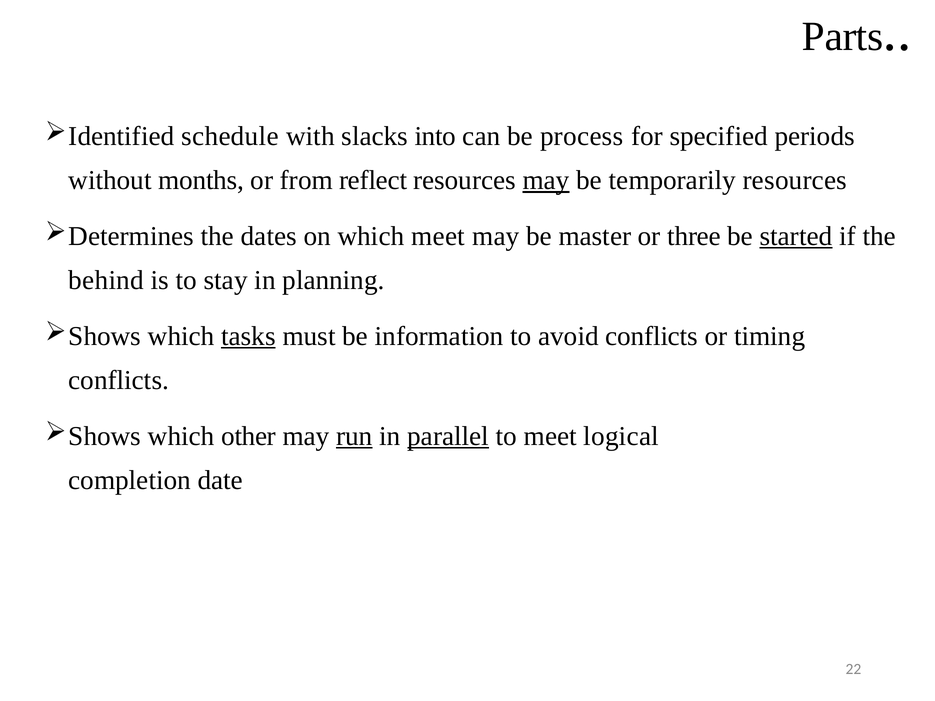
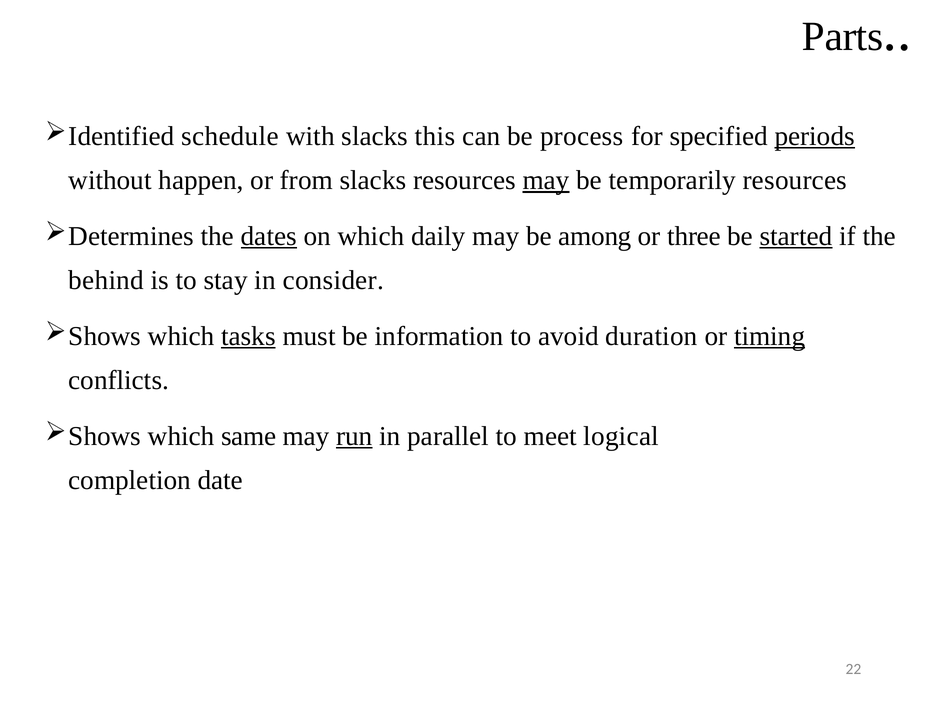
into: into -> this (435, 136)
periods underline: none -> present (815, 136)
months: months -> happen (201, 180)
from reflect: reflect -> slacks (373, 180)
dates underline: none -> present (269, 236)
which meet: meet -> daily (438, 236)
master: master -> among (595, 236)
planning: planning -> consider (333, 280)
avoid conflicts: conflicts -> duration (651, 336)
timing underline: none -> present (770, 336)
other: other -> same (249, 436)
parallel underline: present -> none (448, 436)
